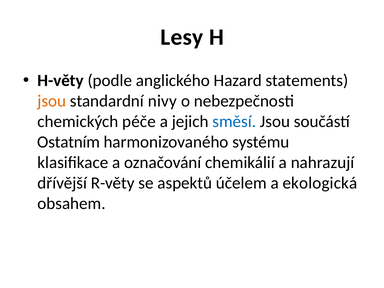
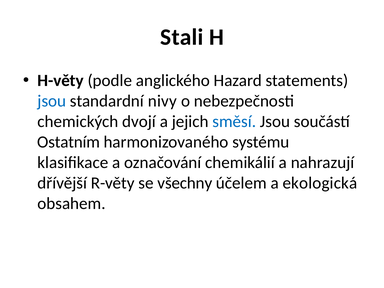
Lesy: Lesy -> Stali (182, 37)
jsou colour: orange -> blue (52, 101)
péče: péče -> dvojí (139, 122)
aspektů: aspektů -> všechny (185, 183)
